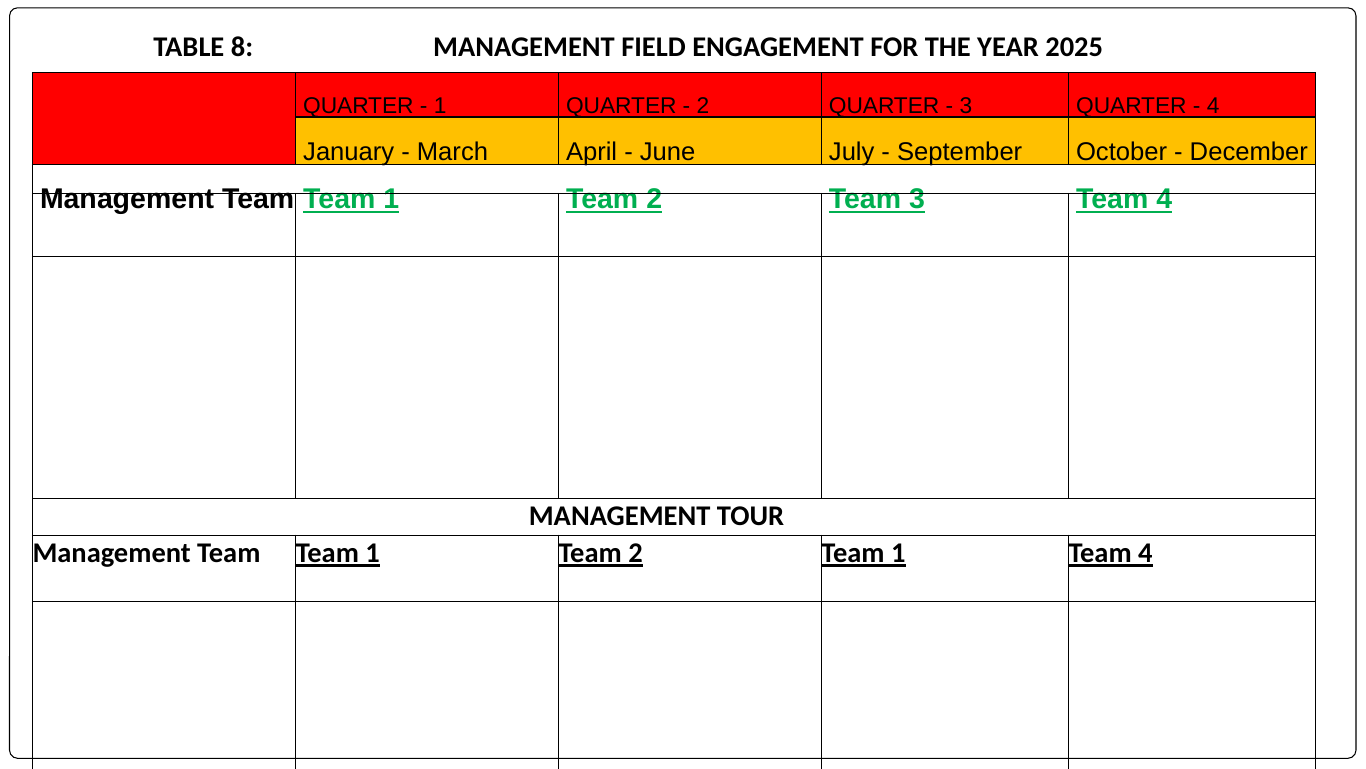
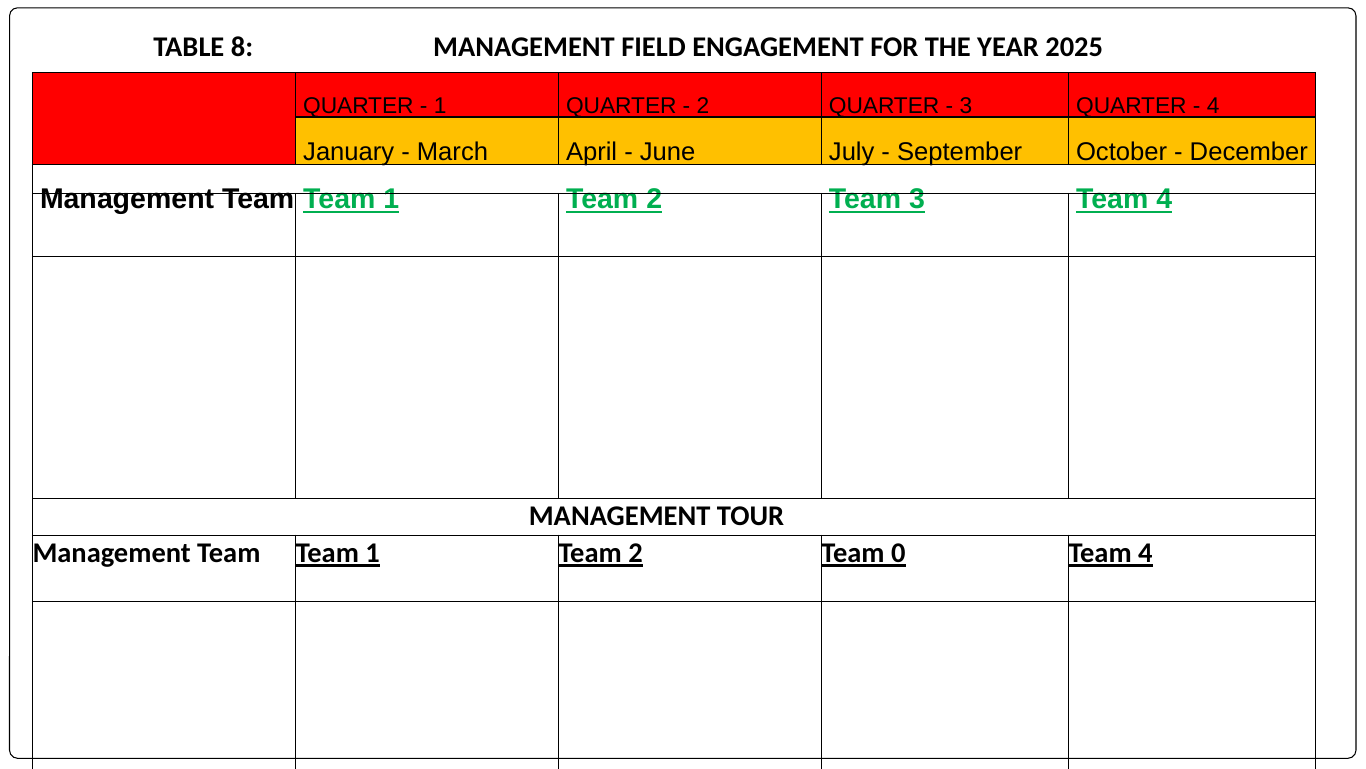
2 Team 1: 1 -> 0 (898, 552)
